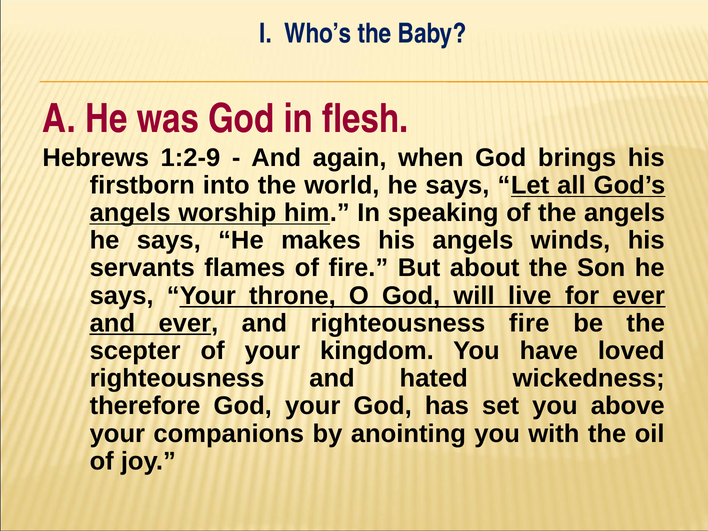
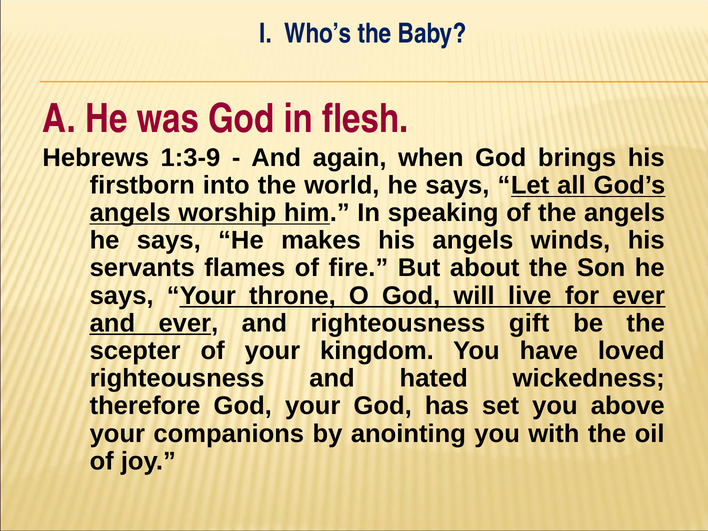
1:2-9: 1:2-9 -> 1:3-9 (190, 158)
righteousness fire: fire -> gift (529, 323)
